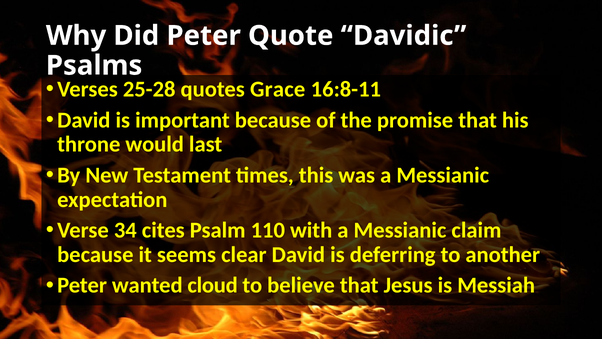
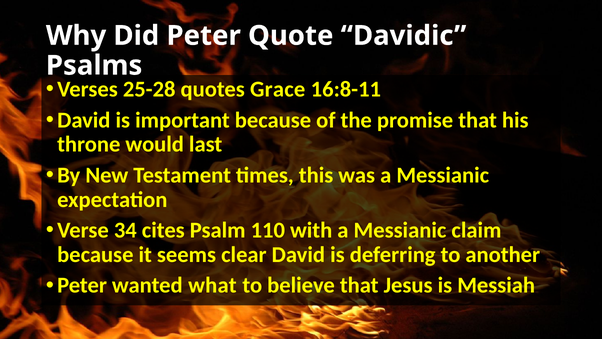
cloud: cloud -> what (212, 285)
